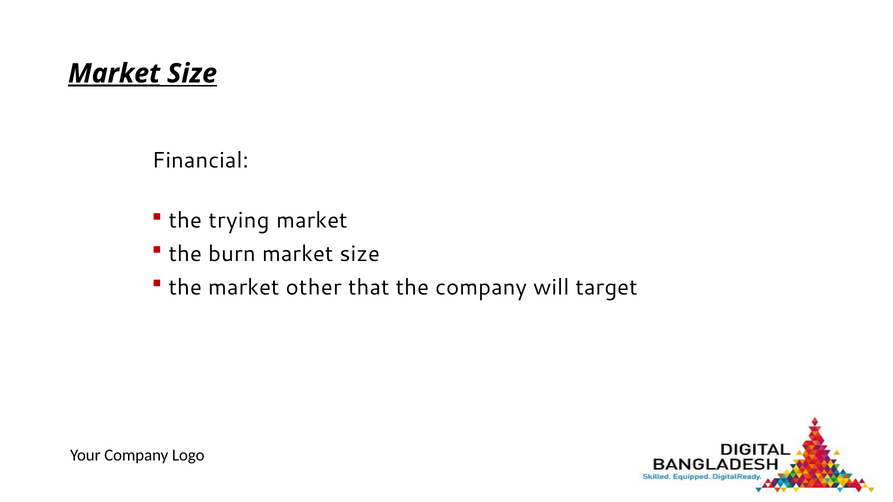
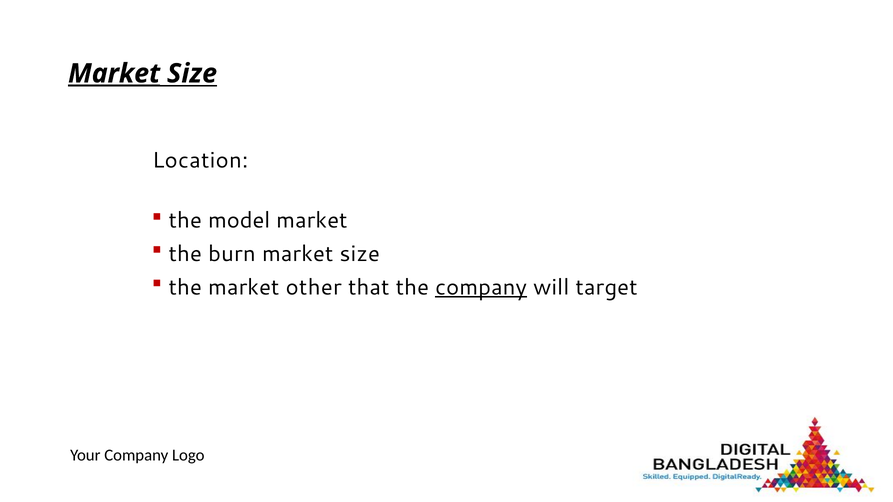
Financial: Financial -> Location (200, 160)
trying: trying -> model (239, 221)
company underline: none -> present (481, 287)
